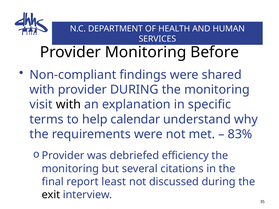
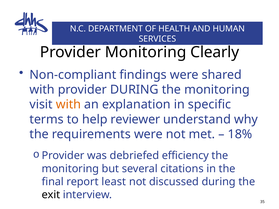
Before: Before -> Clearly (215, 52)
with colour: black -> orange (68, 105)
calendar: calendar -> reviewer (135, 119)
83%: 83% -> 18% (240, 134)
